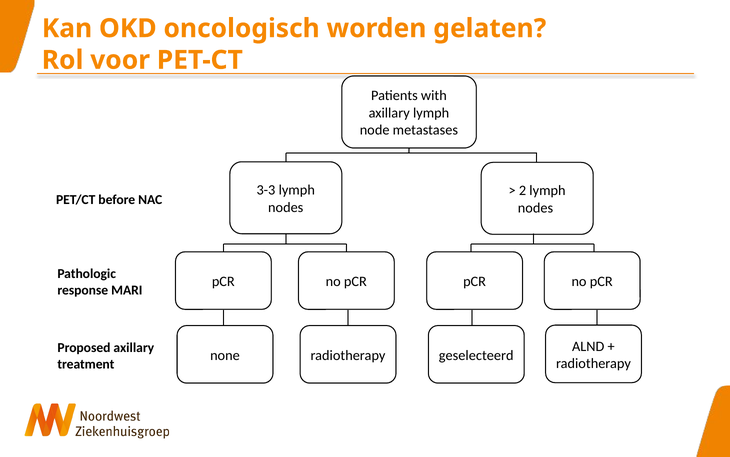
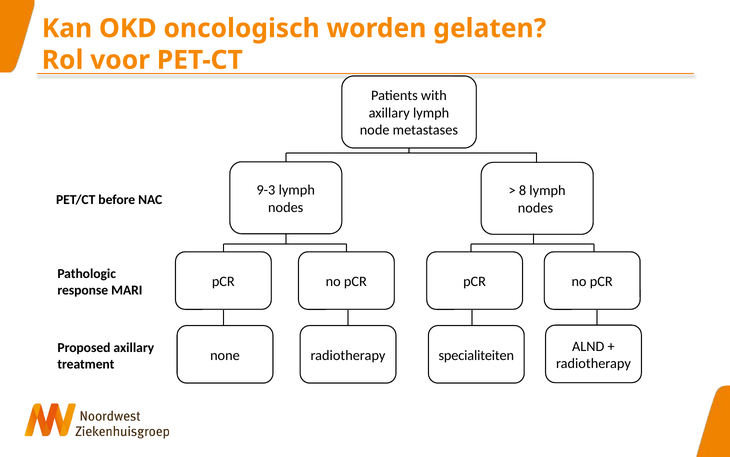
3-3: 3-3 -> 9-3 (266, 190)
2: 2 -> 8 (522, 190)
geselecteerd: geselecteerd -> specialiteiten (476, 355)
